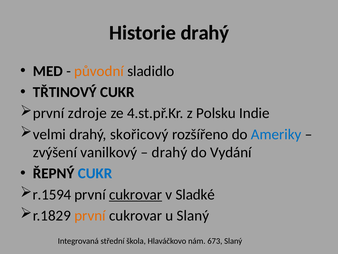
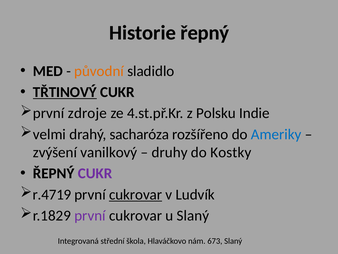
Historie drahý: drahý -> řepný (205, 33)
TŘTINOVÝ underline: none -> present (65, 92)
skořicový: skořicový -> sacharóza (139, 134)
drahý: drahý -> druhy (170, 152)
Vydání: Vydání -> Kostky (231, 152)
CUKR colour: blue -> purple (95, 173)
r.1594: r.1594 -> r.4719 (52, 194)
Sladké: Sladké -> Ludvík (195, 194)
první colour: orange -> purple (90, 215)
